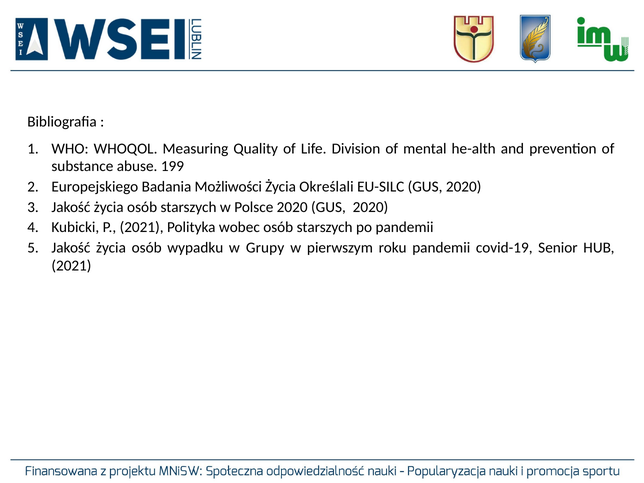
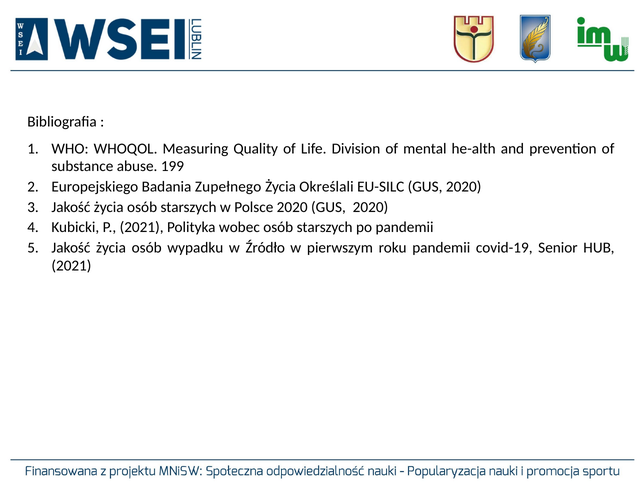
Możliwości: Możliwości -> Zupełnego (228, 187)
Grupy: Grupy -> Źródło (265, 248)
